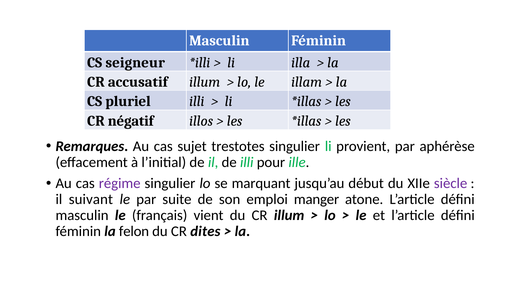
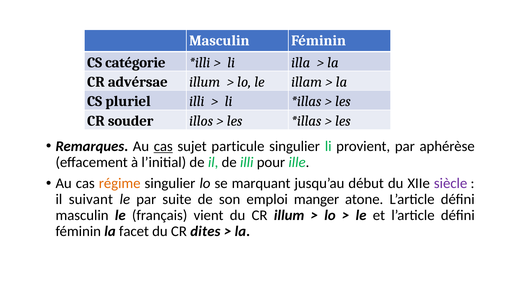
seigneur: seigneur -> catégorie (135, 63)
accusatif: accusatif -> advérsae (138, 82)
négatif: négatif -> souder (131, 121)
cas underline: none -> present (163, 147)
trestotes: trestotes -> particule (238, 147)
régime colour: purple -> orange (120, 184)
felon: felon -> facet (134, 232)
